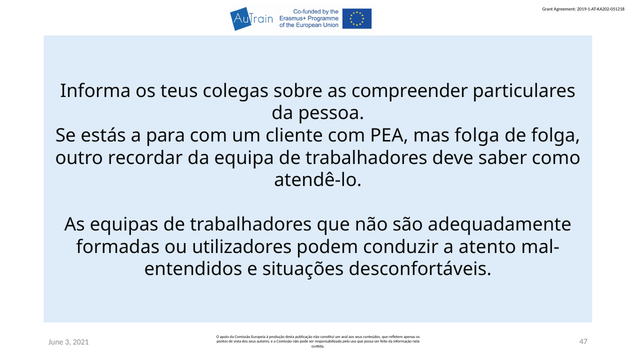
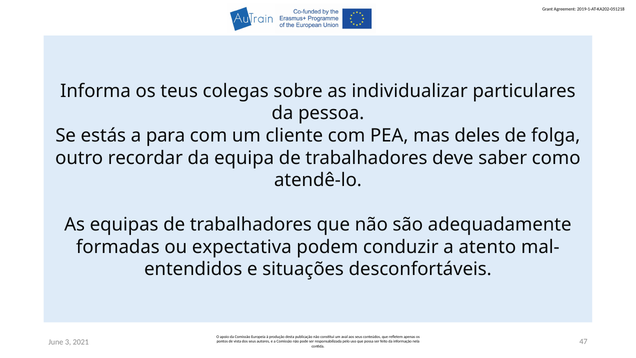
compreender: compreender -> individualizar (410, 91)
mas folga: folga -> deles (477, 136)
utilizadores: utilizadores -> expectativa (242, 247)
